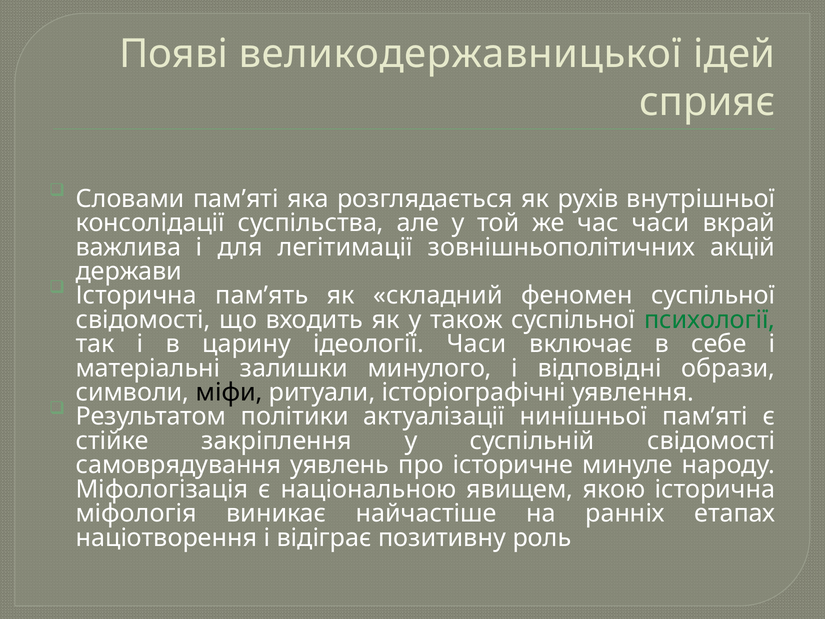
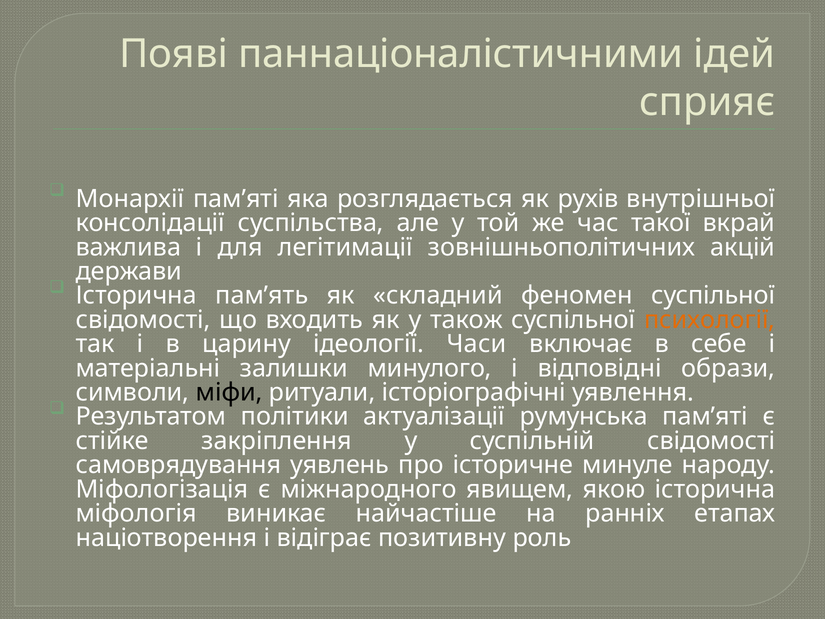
великодержавницької: великодержавницької -> паннаціоналістичними (461, 54)
Словами: Словами -> Монархії (130, 199)
час часи: часи -> такої (661, 223)
психології colour: green -> orange (710, 320)
нинішньої: нинішньої -> румунська (584, 416)
національною: національною -> міжнародного (369, 489)
